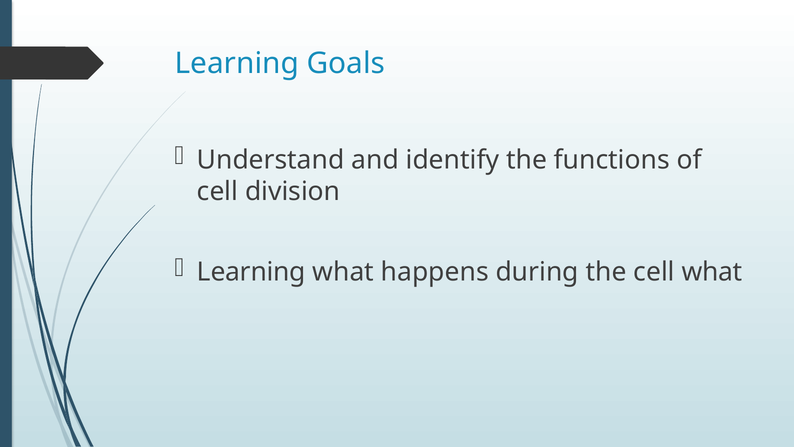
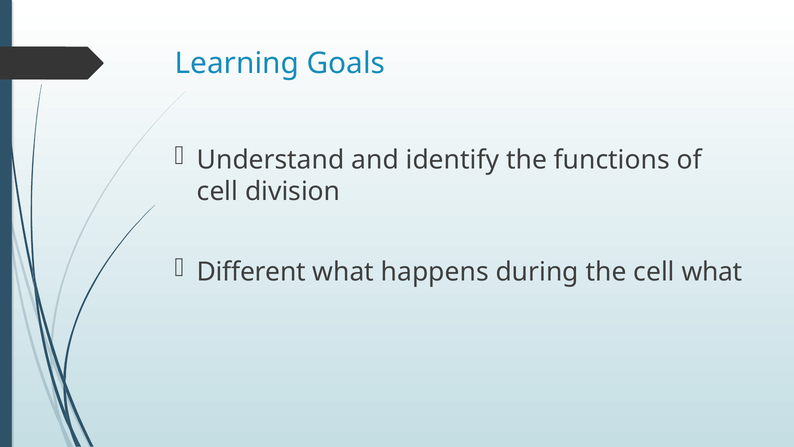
Learning: Learning -> Different (251, 272)
